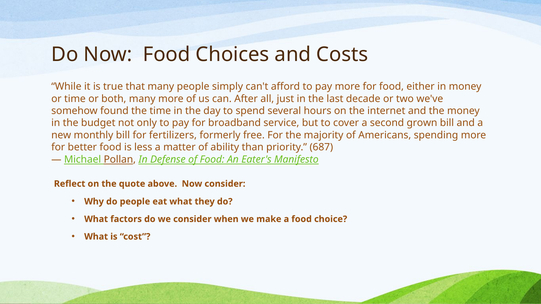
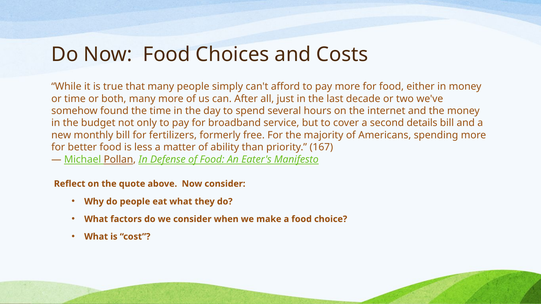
grown: grown -> details (422, 123)
687: 687 -> 167 (321, 147)
